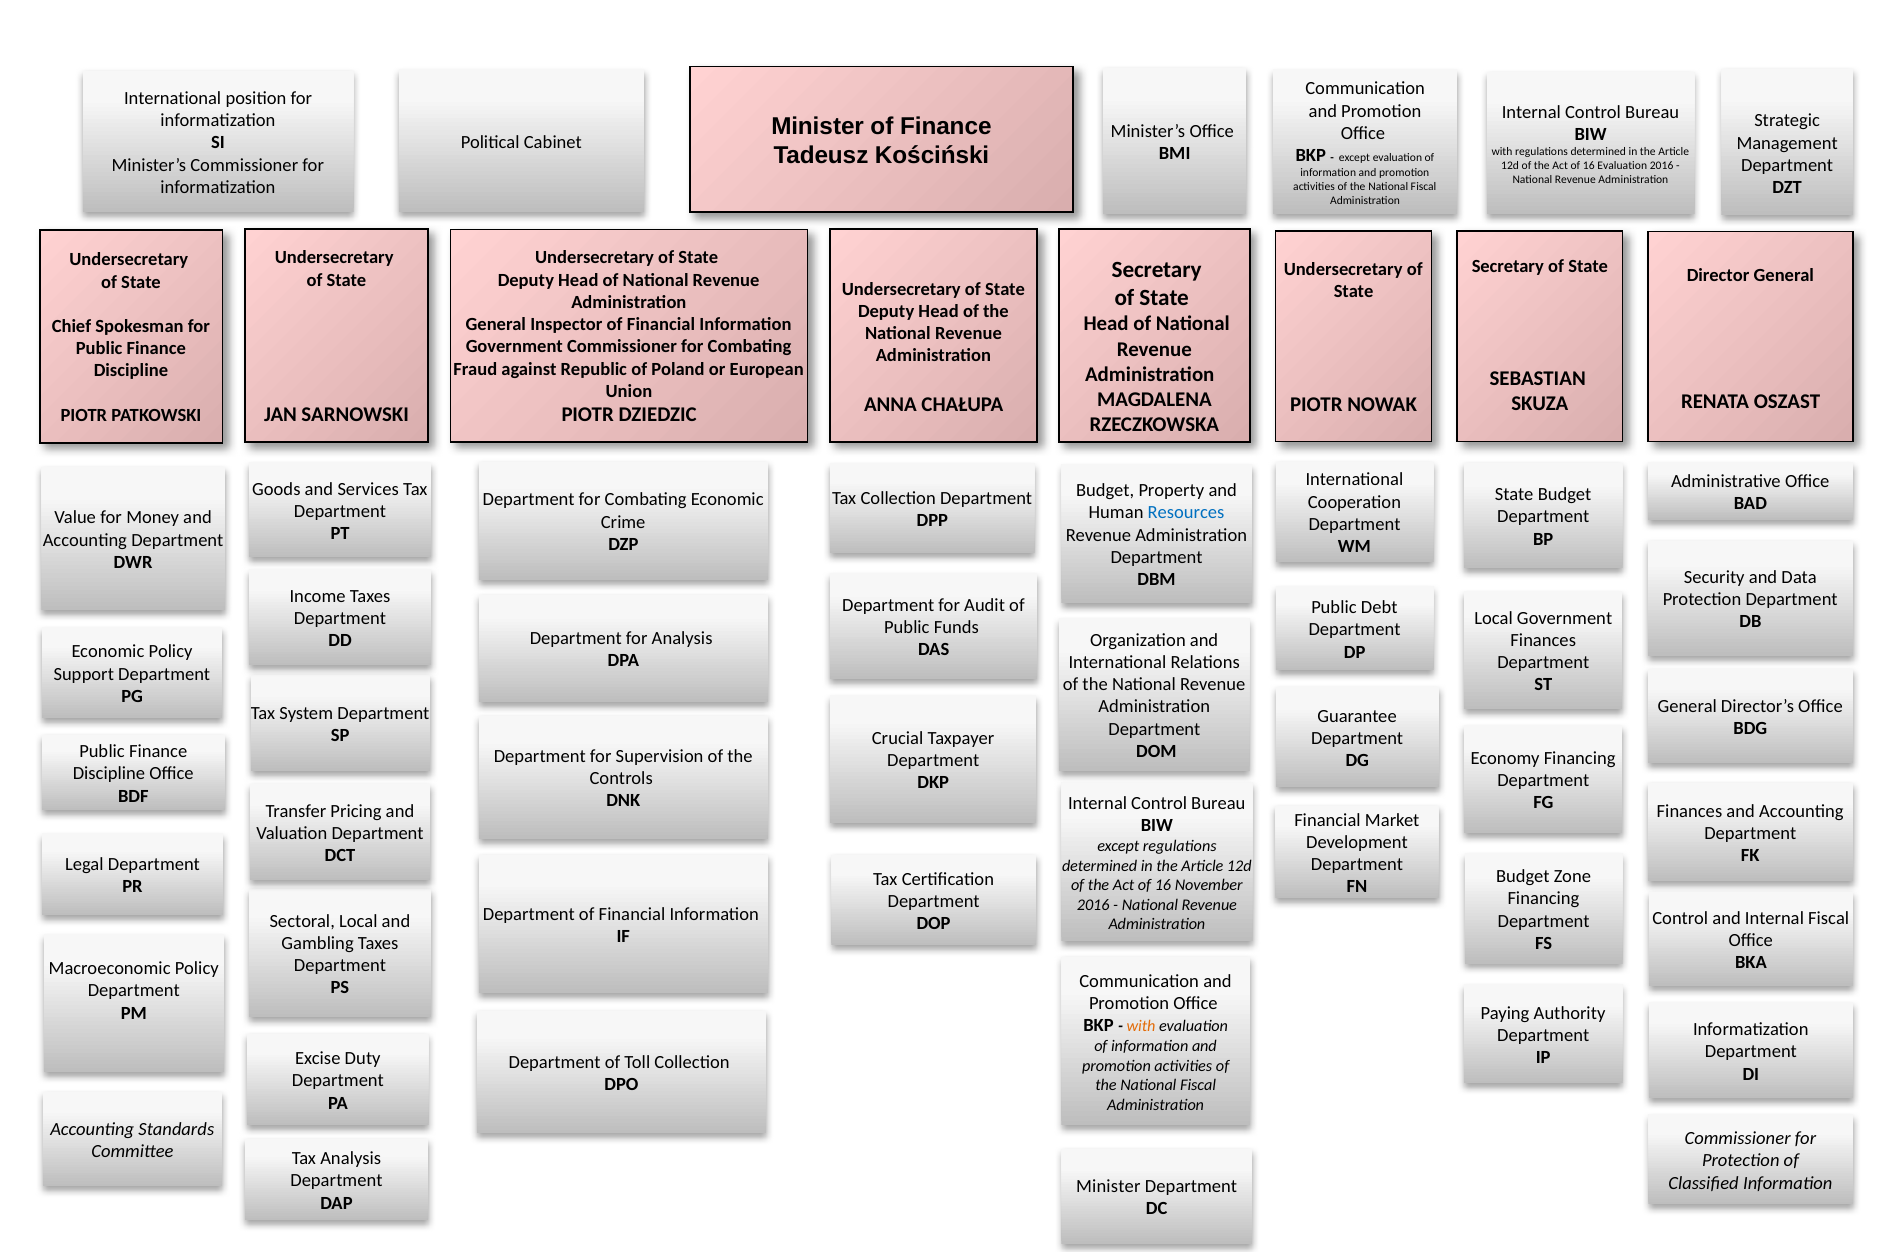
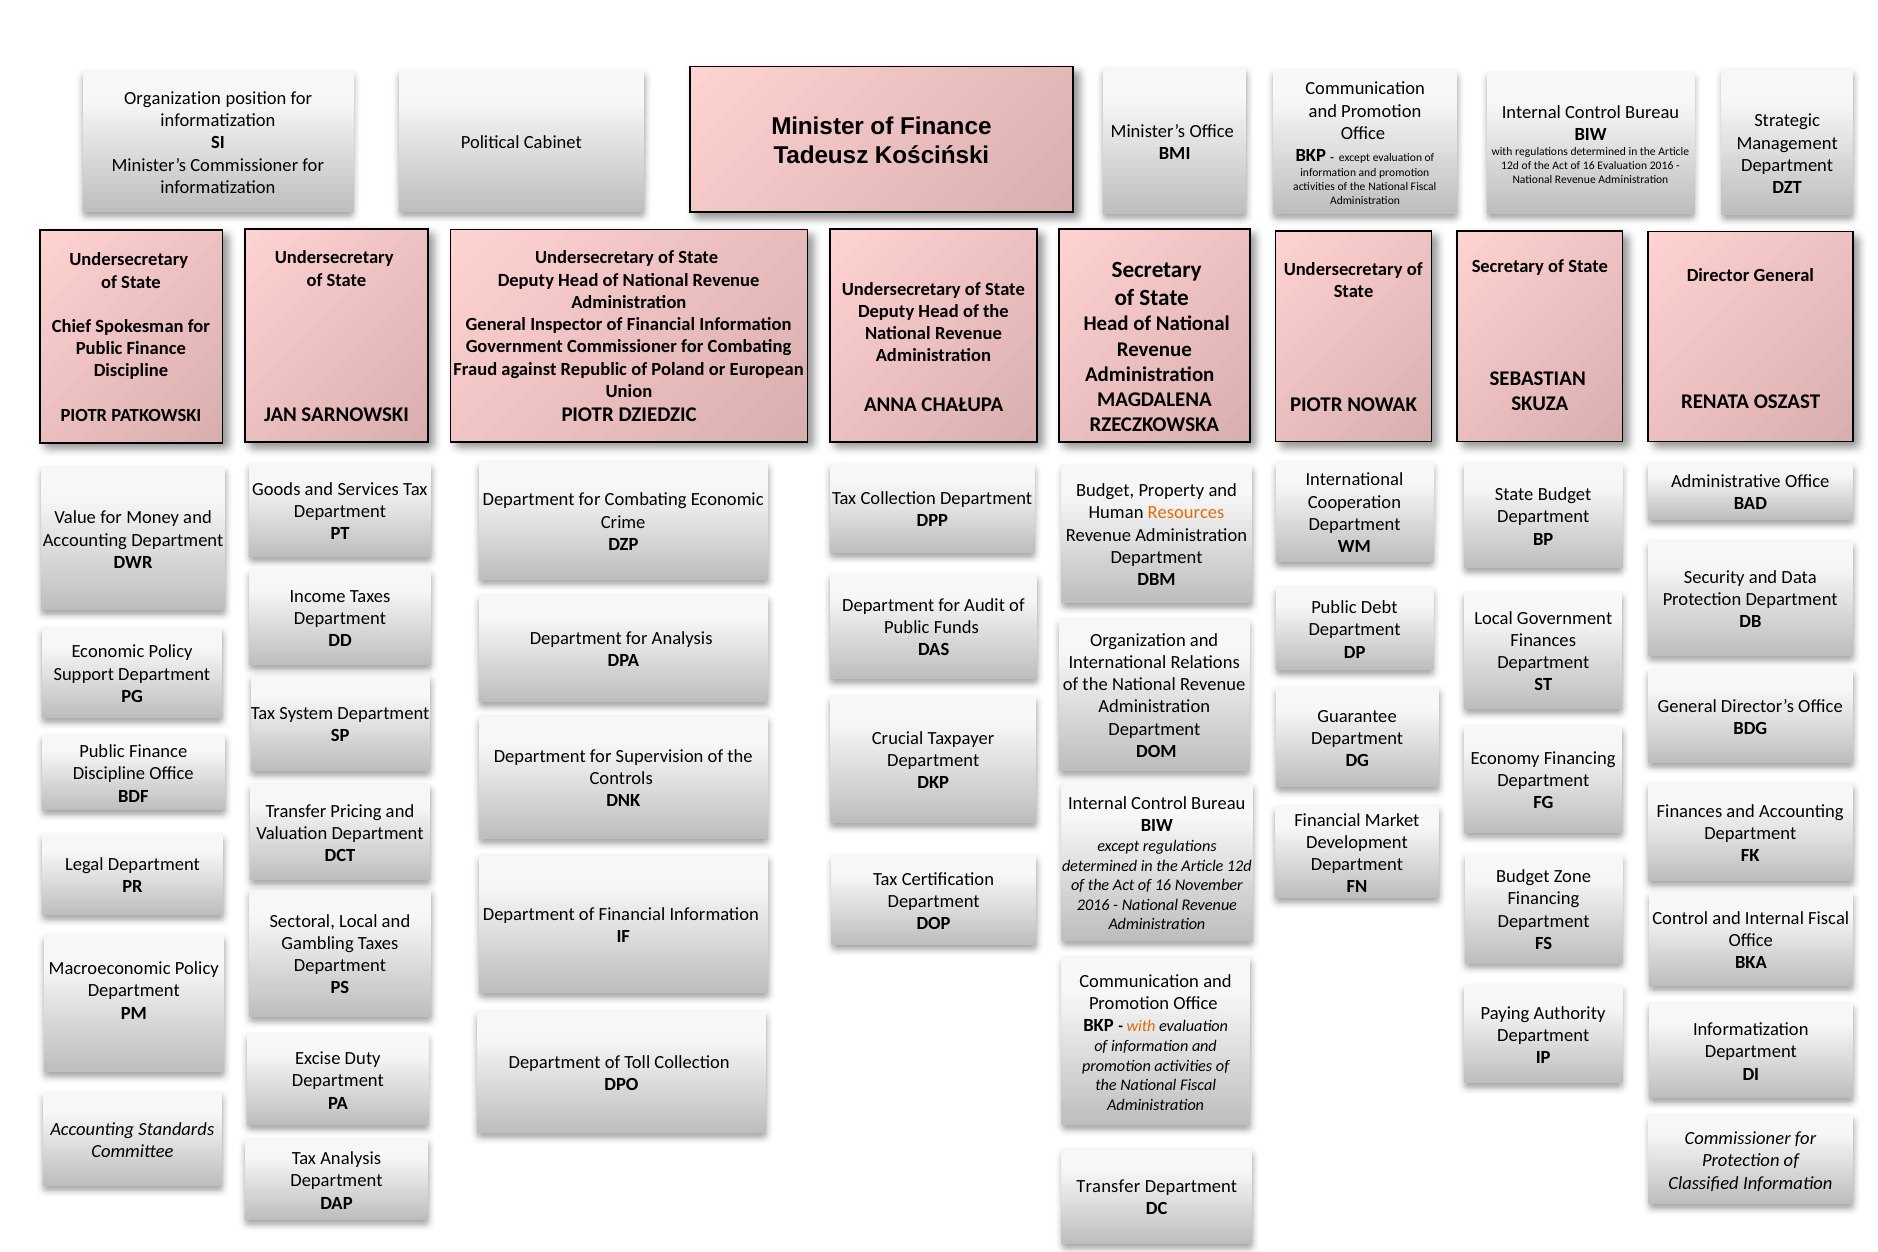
International: International -> Organization (172, 98)
Resources colour: blue -> orange (1186, 513)
Minister: Minister -> Transfer (1108, 1187)
